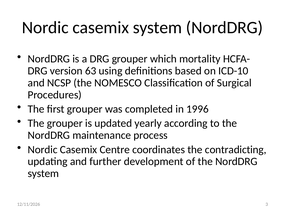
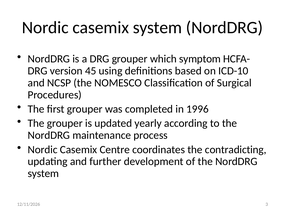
mortality: mortality -> symptom (200, 59)
63: 63 -> 45 (91, 71)
